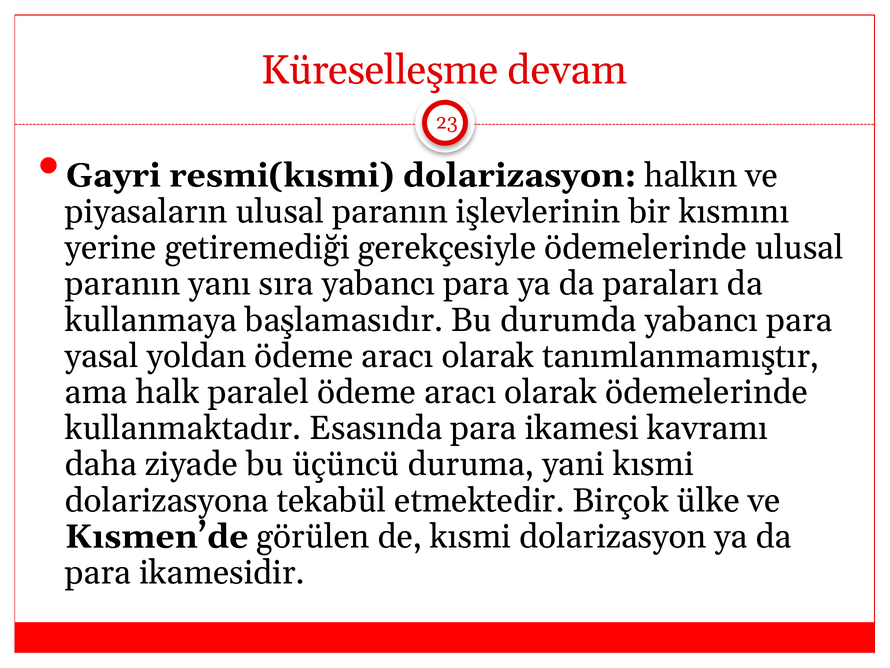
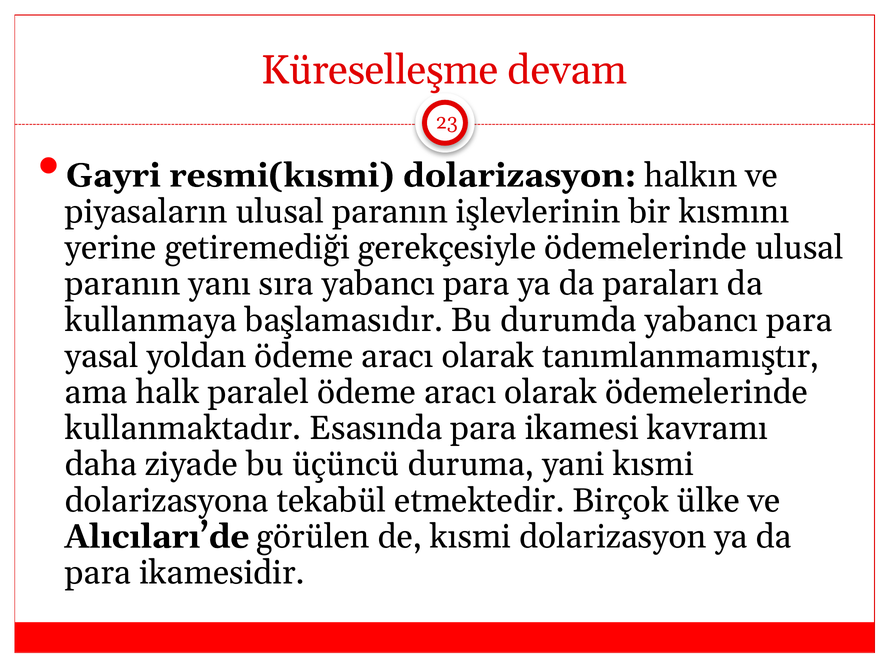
Kısmen’de: Kısmen’de -> Alıcıları’de (157, 536)
